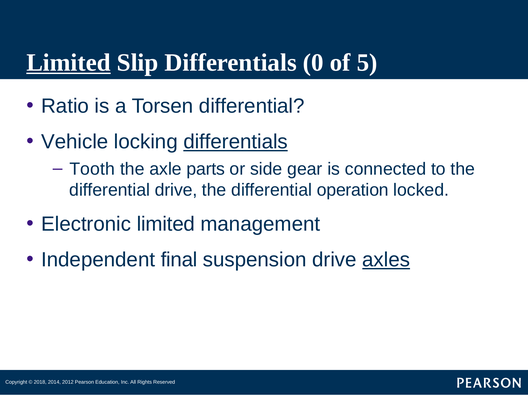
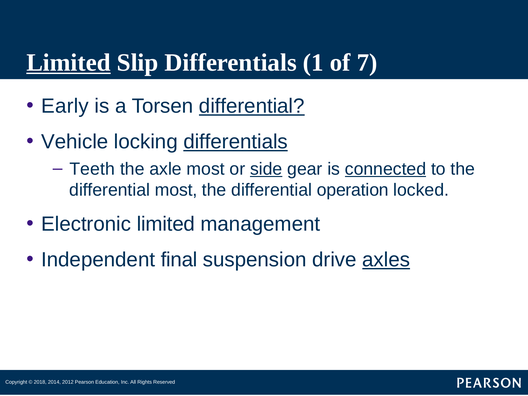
0: 0 -> 1 (313, 63)
5: 5 -> 7 (367, 63)
Ratio: Ratio -> Early (65, 106)
differential underline: none -> present (252, 106)
Tooth: Tooth -> Teeth (92, 169)
axle parts: parts -> most (206, 169)
side underline: none -> present (266, 169)
connected underline: none -> present (386, 169)
differential drive: drive -> most (176, 190)
